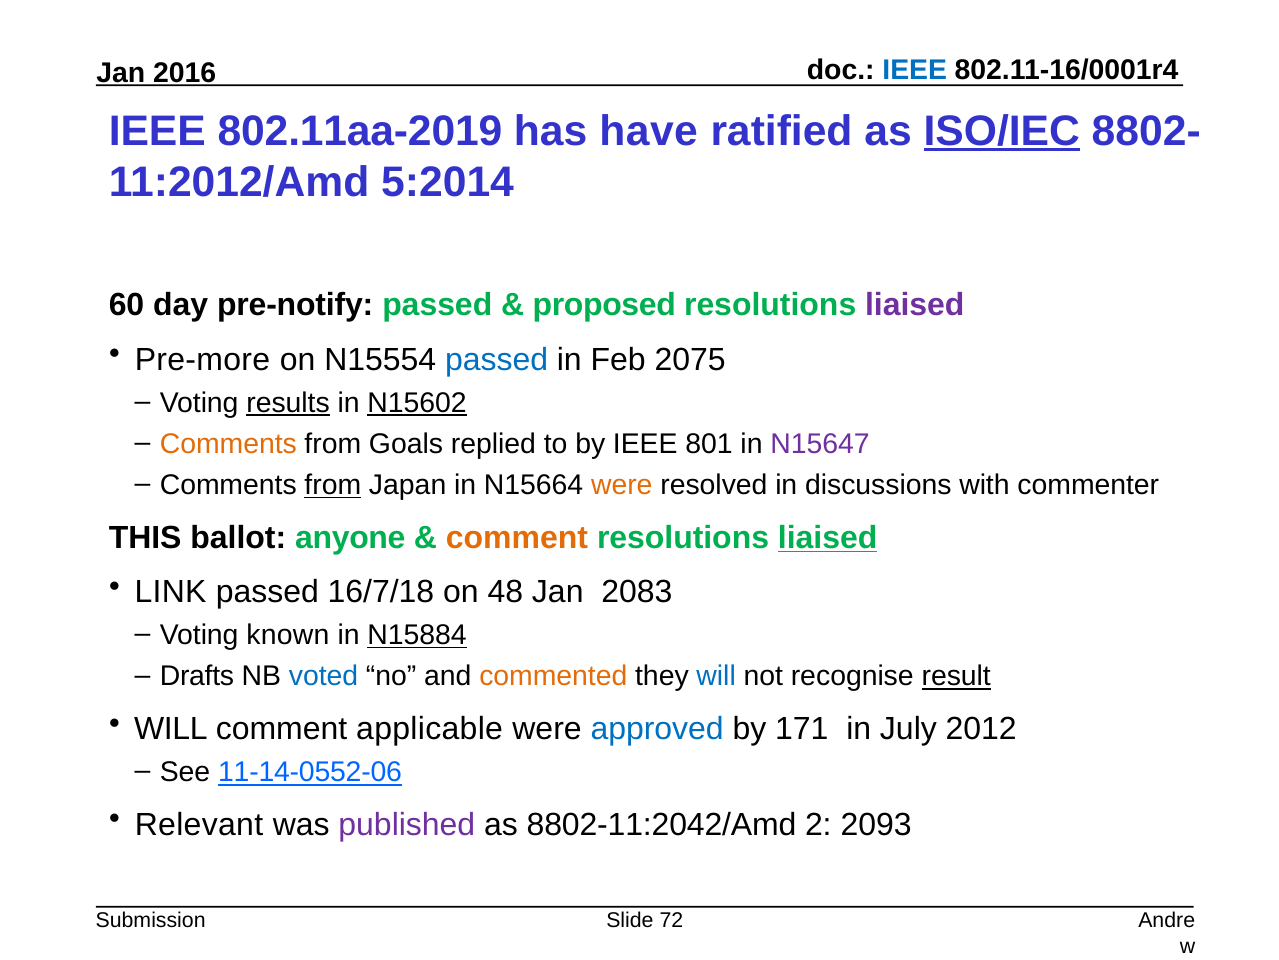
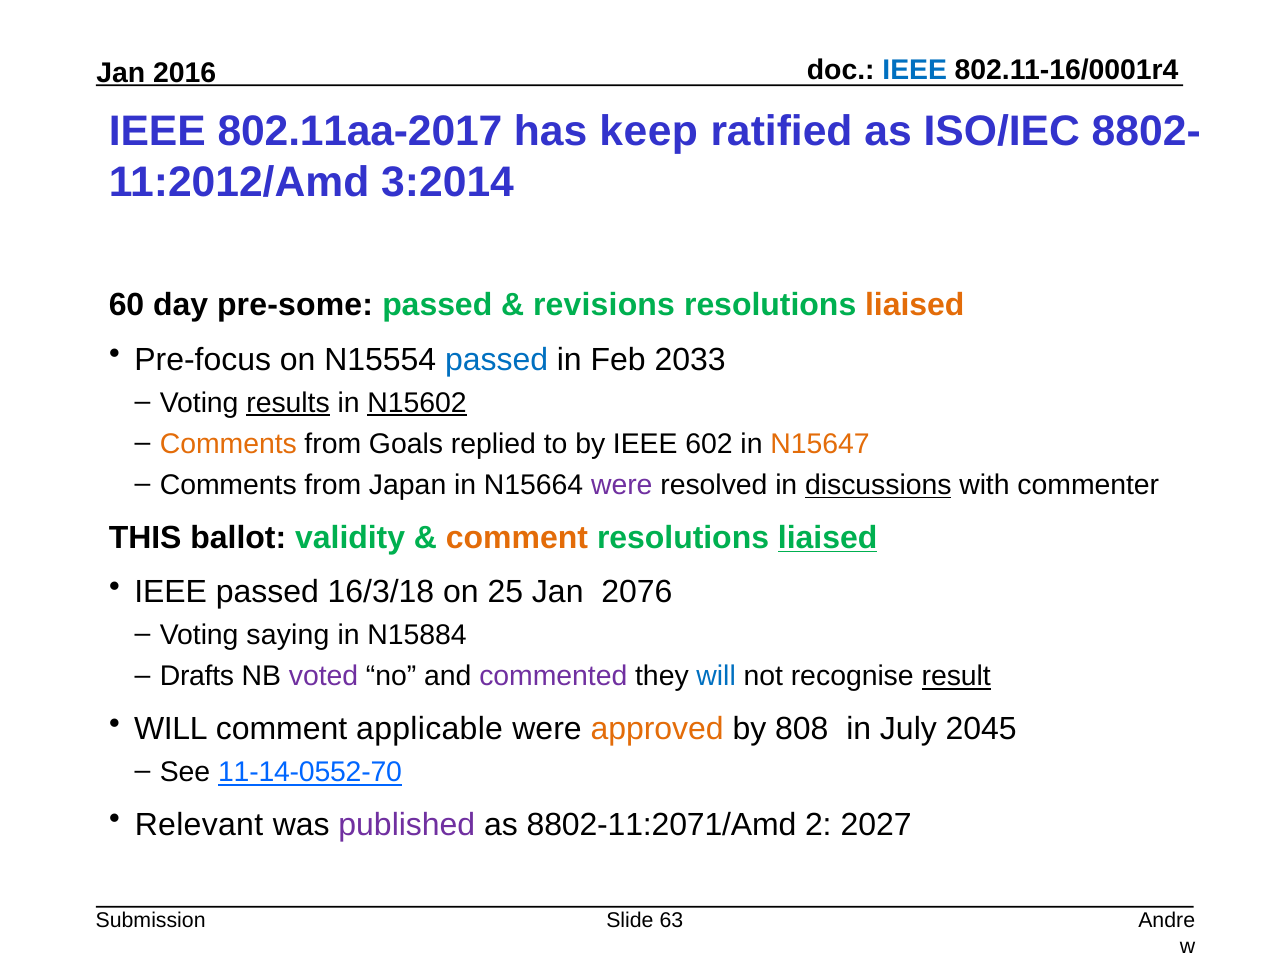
802.11aa-2019: 802.11aa-2019 -> 802.11aa-2017 (360, 131)
have: have -> keep (649, 131)
ISO/IEC underline: present -> none (1002, 131)
5:2014: 5:2014 -> 3:2014 (448, 182)
pre-notify: pre-notify -> pre-some (295, 305)
proposed: proposed -> revisions (604, 305)
liaised colour: purple -> orange (915, 305)
Pre-more: Pre-more -> Pre-focus (203, 359)
2075: 2075 -> 2033 (690, 359)
801: 801 -> 602 (709, 444)
N15647 colour: purple -> orange (820, 444)
from underline: present -> none (333, 485)
were colour: orange -> purple (622, 485)
discussions underline: none -> present (878, 485)
anyone: anyone -> validity (350, 537)
LINK: LINK -> IEEE (171, 592)
16/7/18: 16/7/18 -> 16/3/18 (381, 592)
48: 48 -> 25 (505, 592)
2083: 2083 -> 2076 (637, 592)
known: known -> saying (288, 635)
N15884 underline: present -> none (417, 635)
voted colour: blue -> purple (323, 676)
commented colour: orange -> purple (553, 676)
approved colour: blue -> orange (657, 728)
171: 171 -> 808 (802, 728)
2012: 2012 -> 2045 (981, 728)
11-14-0552-06: 11-14-0552-06 -> 11-14-0552-70 (310, 772)
8802-11:2042/Amd: 8802-11:2042/Amd -> 8802-11:2071/Amd (662, 824)
2093: 2093 -> 2027 (876, 824)
72: 72 -> 63 (671, 920)
